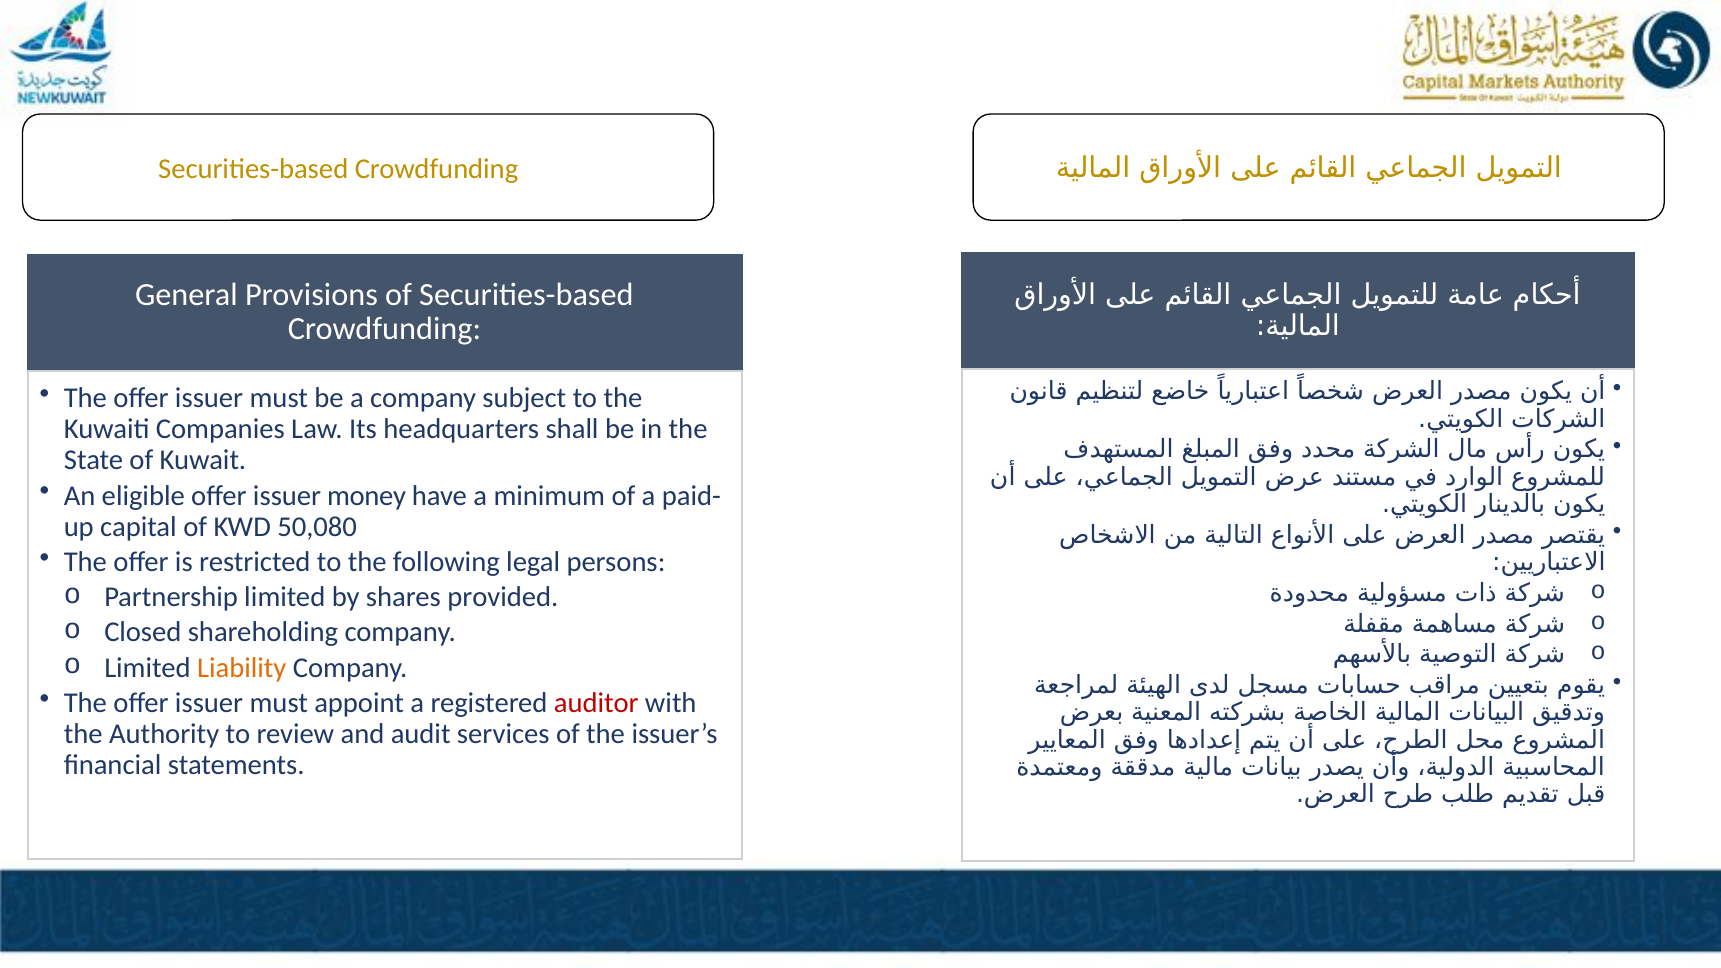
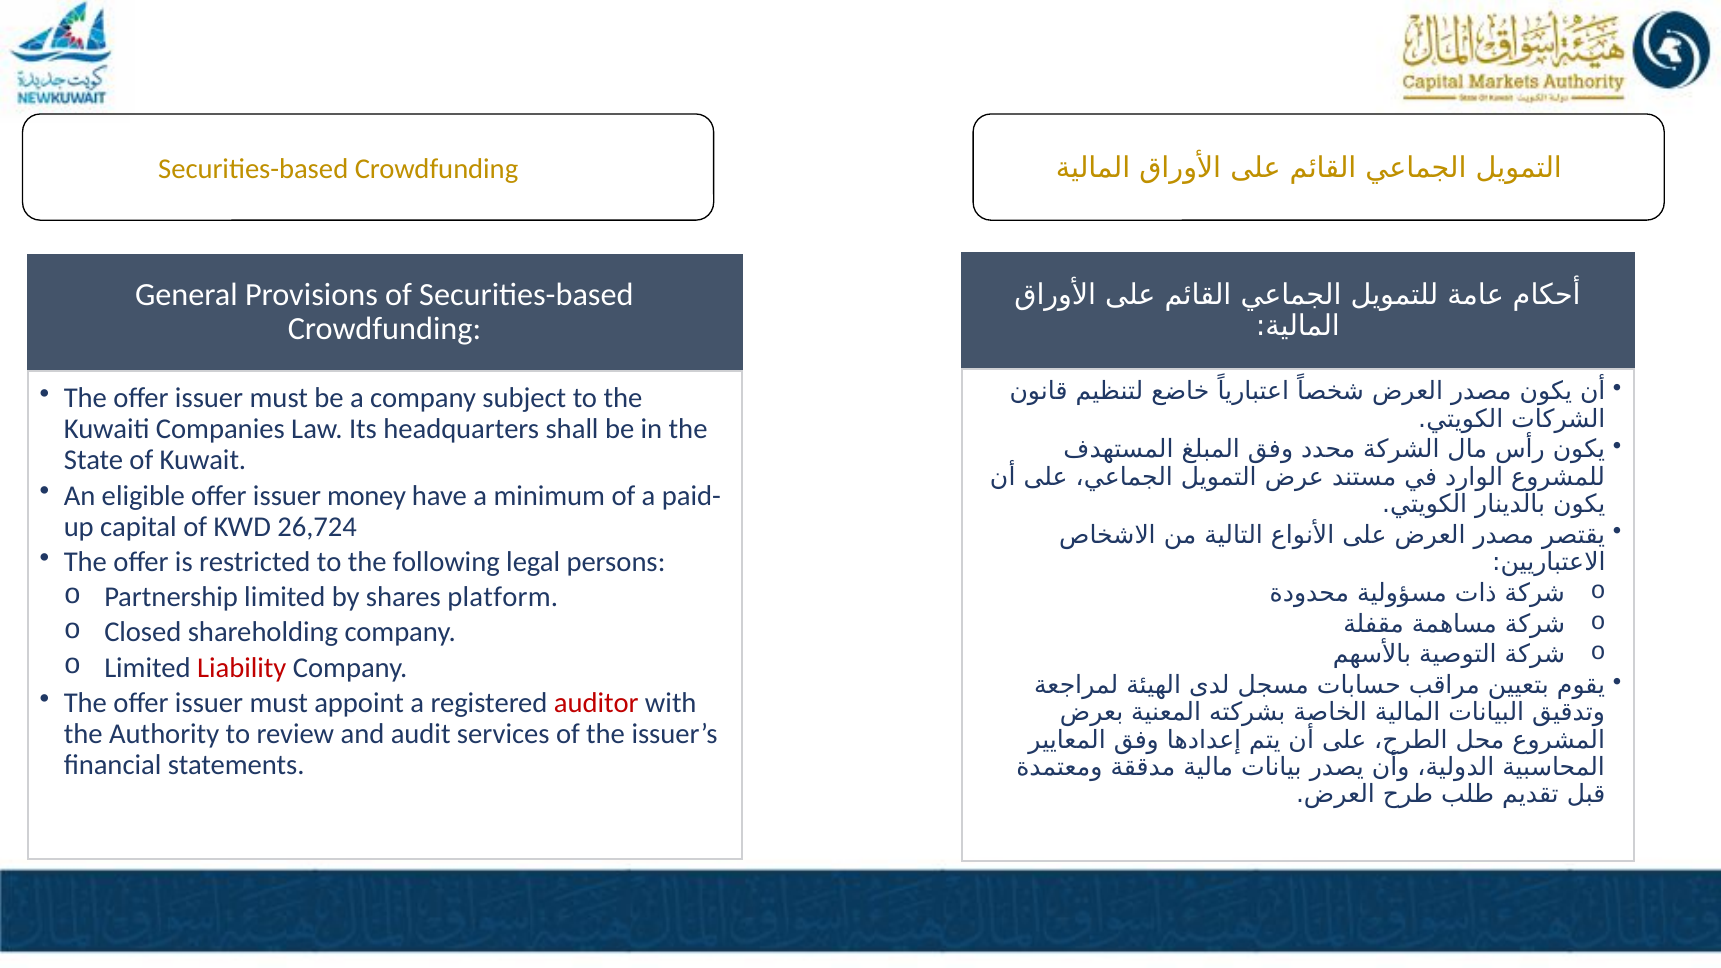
50,080: 50,080 -> 26,724 (317, 527)
provided: provided -> platform (503, 597)
Liability colour: orange -> red (242, 668)
